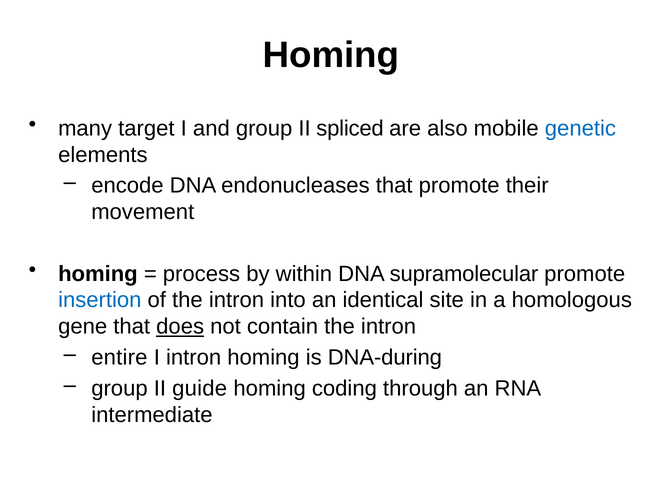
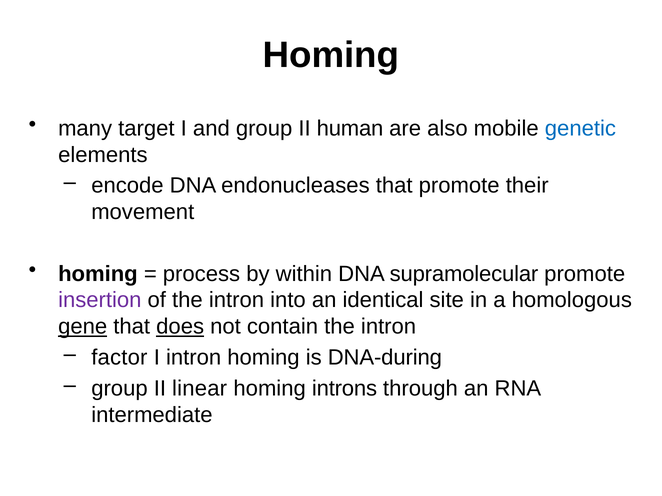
spliced: spliced -> human (350, 128)
insertion colour: blue -> purple (100, 301)
gene underline: none -> present (83, 327)
entire: entire -> factor (119, 358)
guide: guide -> linear (200, 389)
coding: coding -> introns (345, 389)
